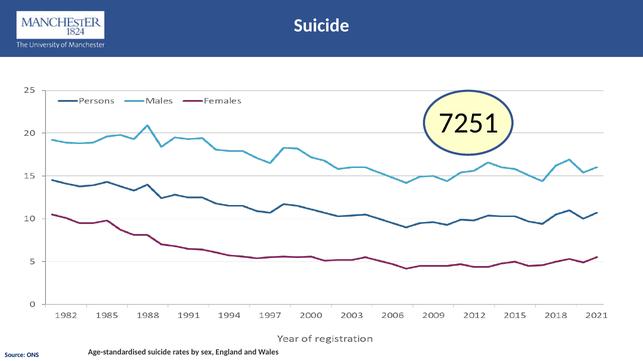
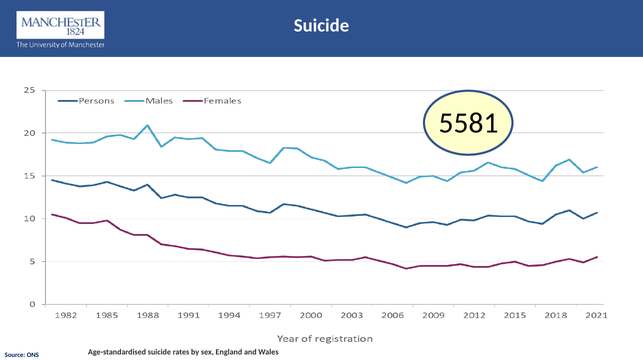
7251: 7251 -> 5581 (469, 123)
